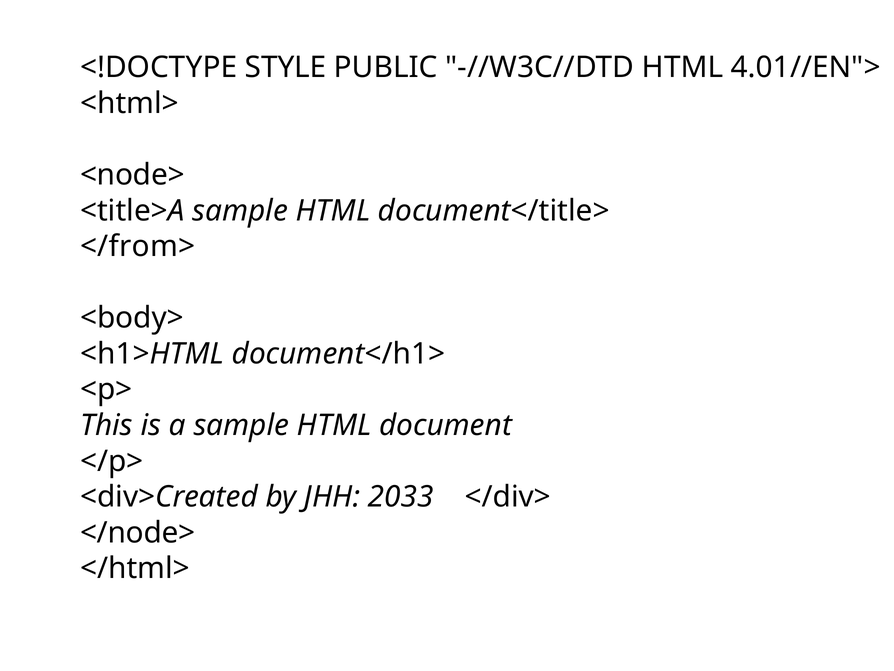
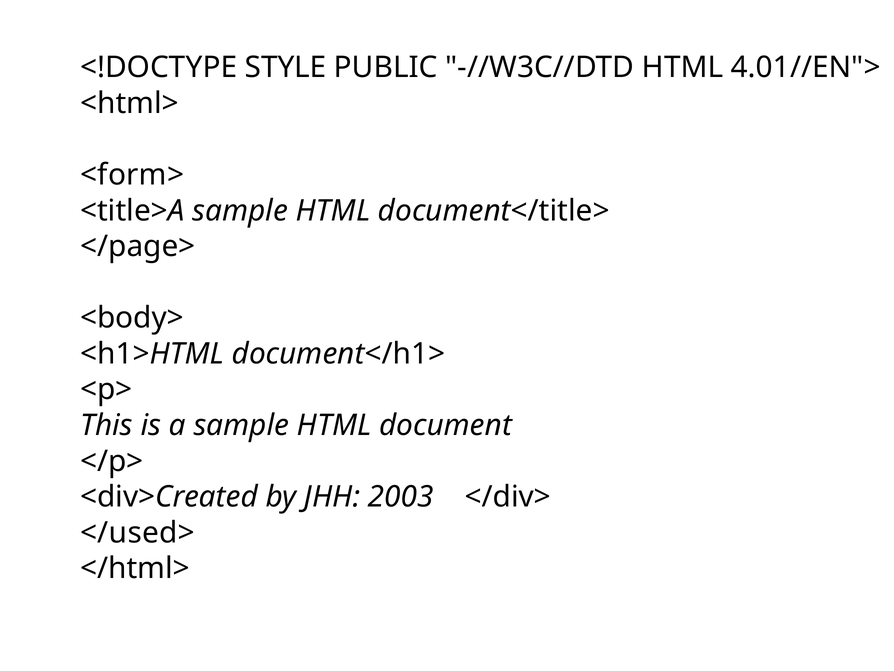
<node>: <node> -> <form> (132, 175)
</from>: </from> -> </page> (138, 246)
2033: 2033 -> 2003 (401, 497)
</node>: </node> -> </used> (137, 532)
